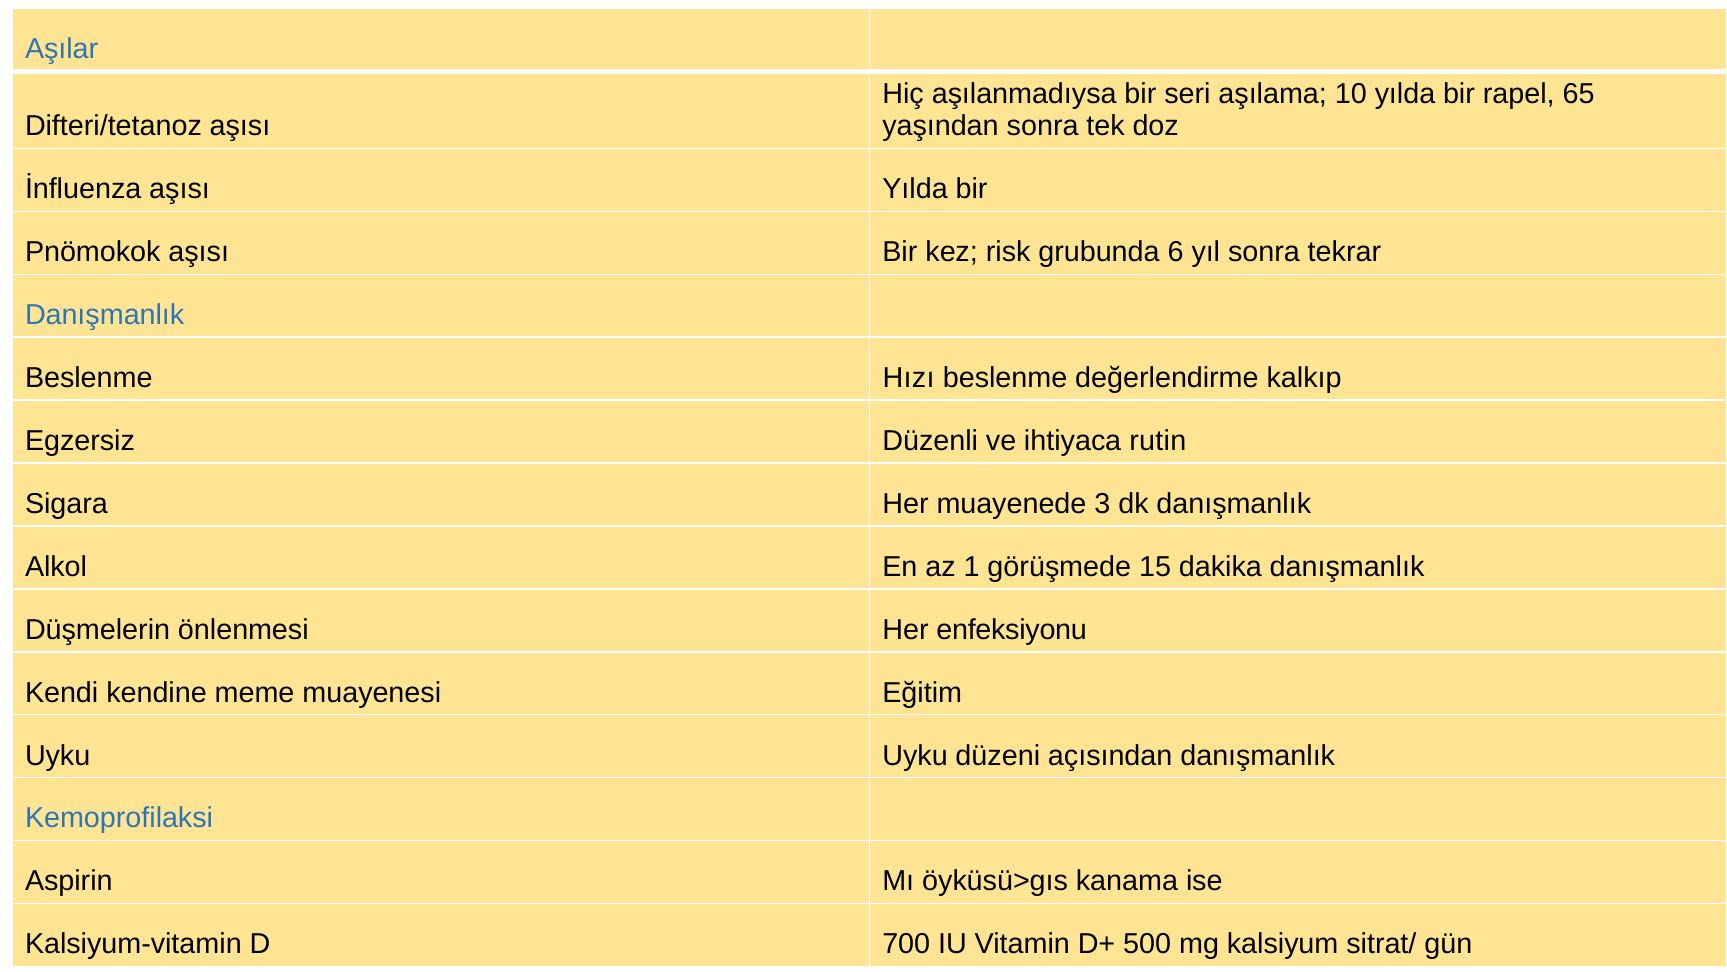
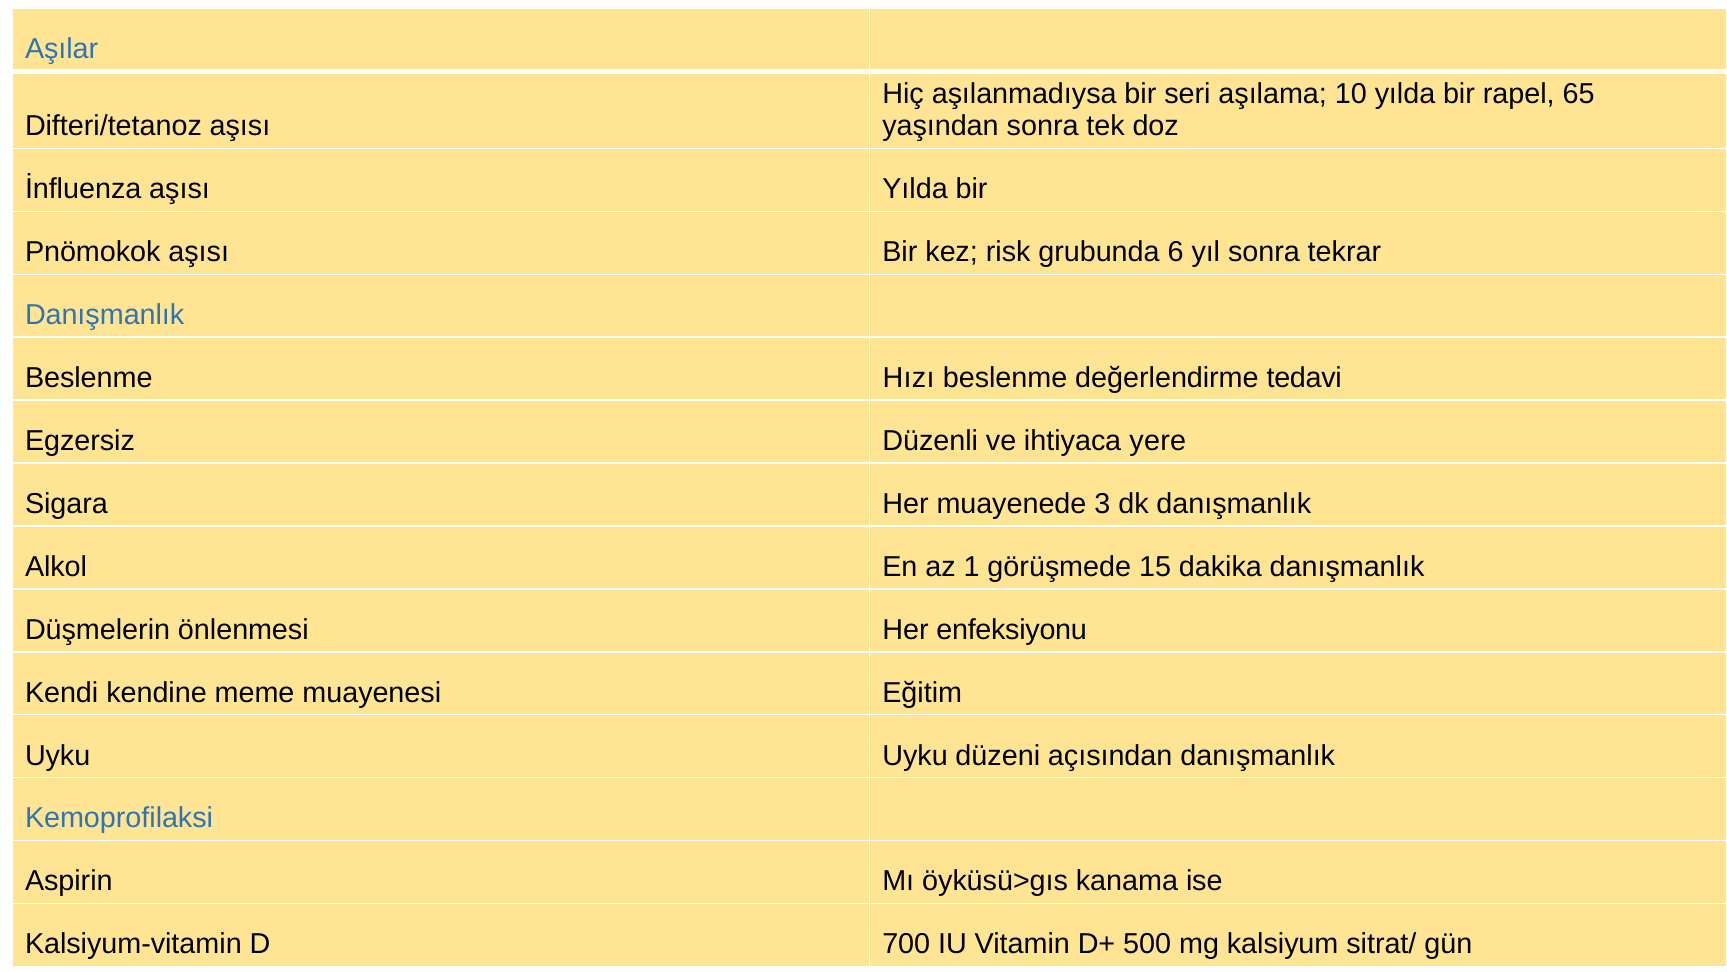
kalkıp: kalkıp -> tedavi (1304, 378)
rutin: rutin -> yere (1158, 441)
